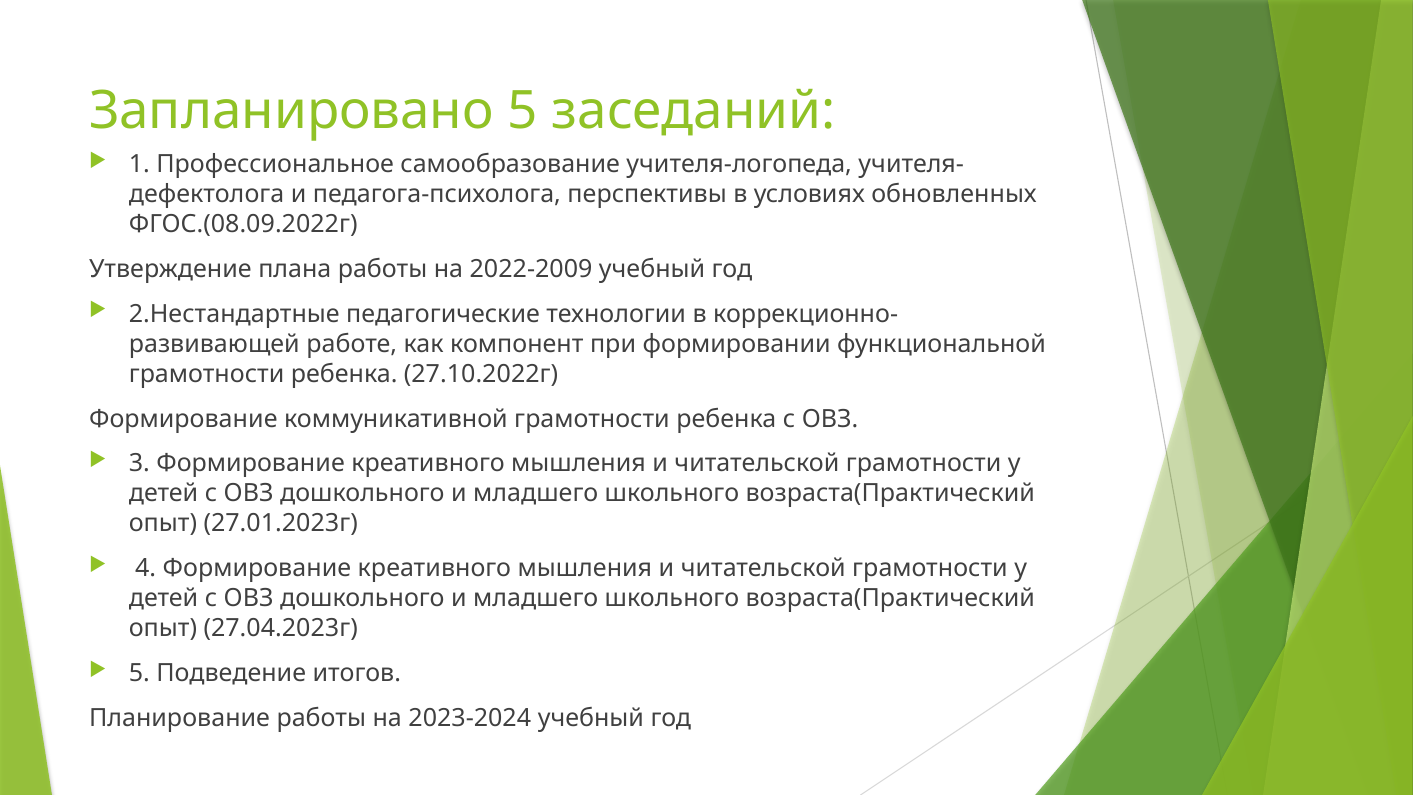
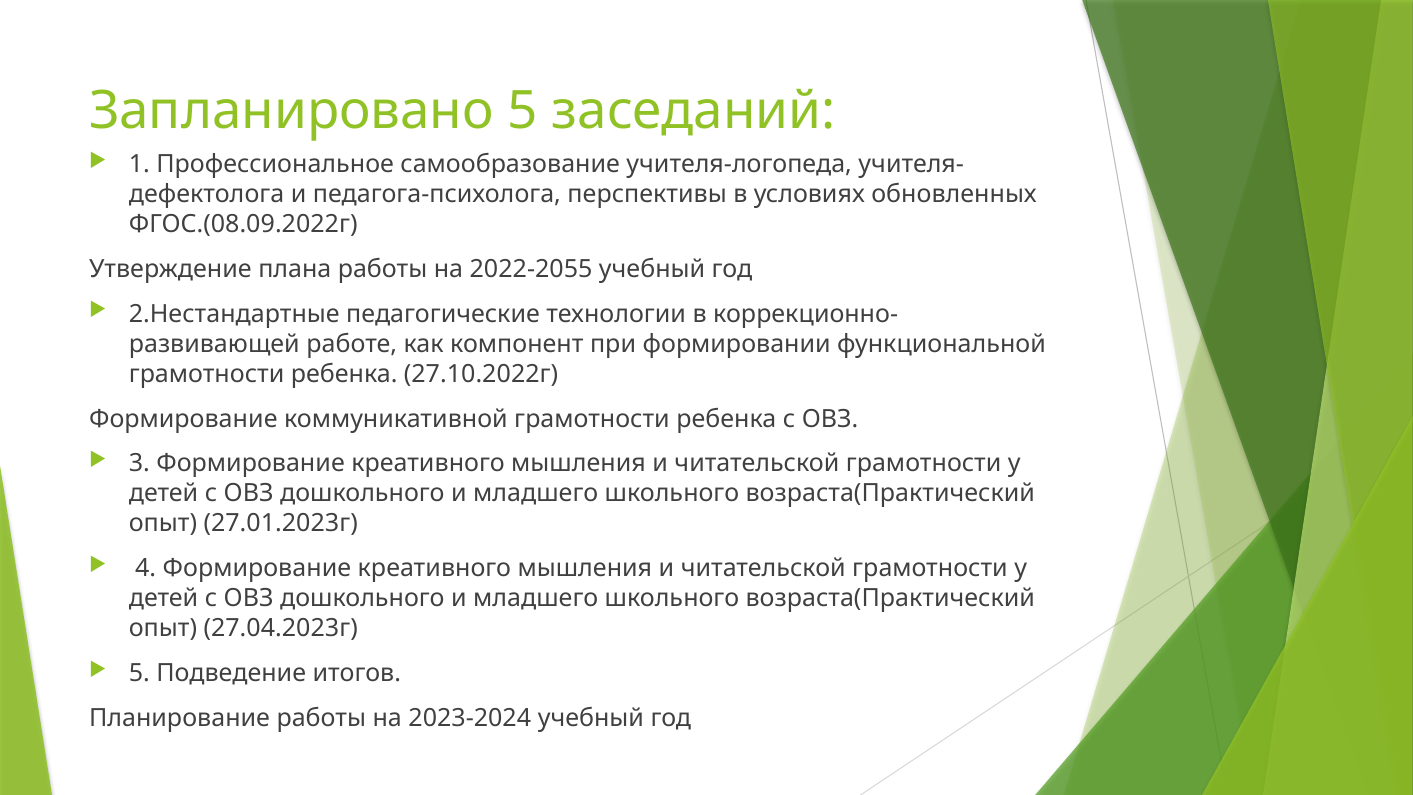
2022-2009: 2022-2009 -> 2022-2055 (531, 269)
